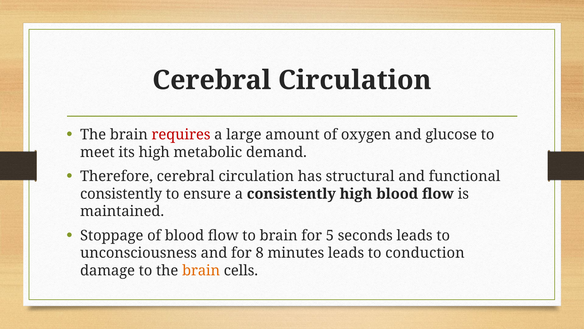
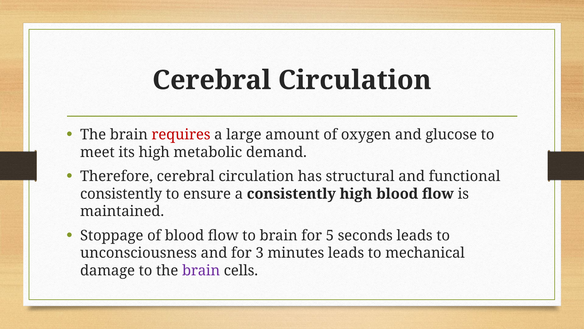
8: 8 -> 3 (260, 253)
conduction: conduction -> mechanical (425, 253)
brain colour: orange -> purple (201, 270)
